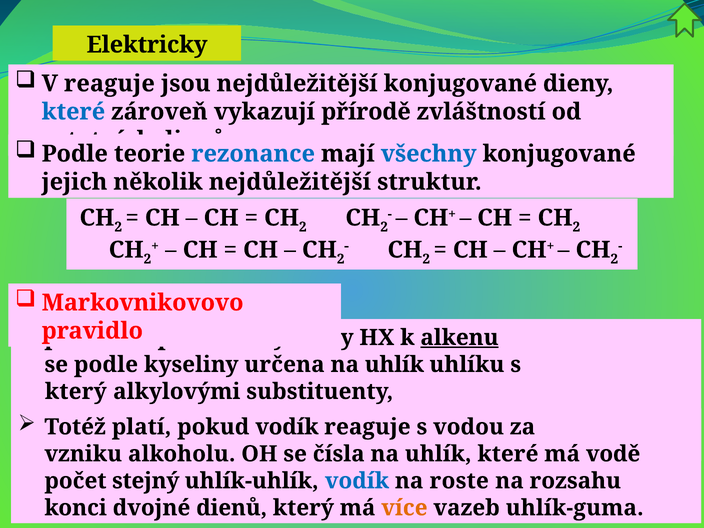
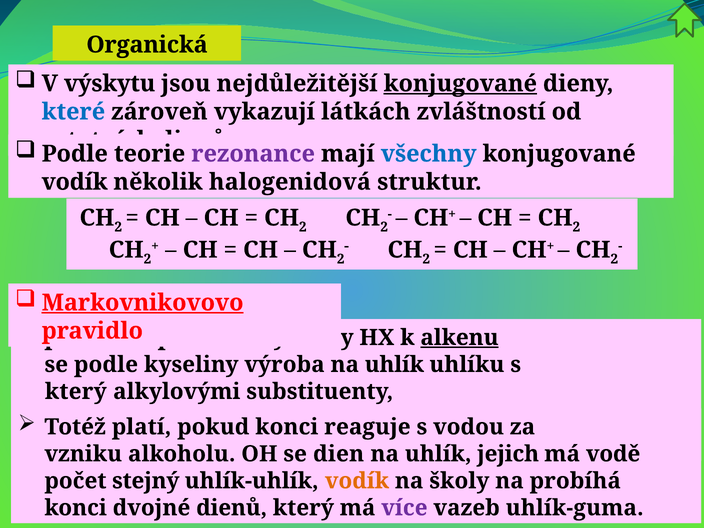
Elektricky: Elektricky -> Organická (147, 45)
V reaguje: reaguje -> výskytu (110, 84)
konjugované underline: none -> present (460, 84)
přírodě: přírodě -> látkách (366, 112)
rezonance colour: blue -> purple (253, 154)
jejich: jejich -> vodík (75, 182)
několik nejdůležitější: nejdůležitější -> halogenidová (290, 182)
Markovnikovovo underline: none -> present (143, 303)
určena: určena -> výroba (284, 365)
vodík: vodík -> konci (287, 427)
čísla: čísla -> dien (339, 454)
uhlík které: které -> jejich (508, 454)
vodík colour: blue -> orange (357, 481)
roste: roste -> školy (459, 481)
rozsahu: rozsahu -> probíhá (575, 481)
více colour: orange -> purple (404, 508)
